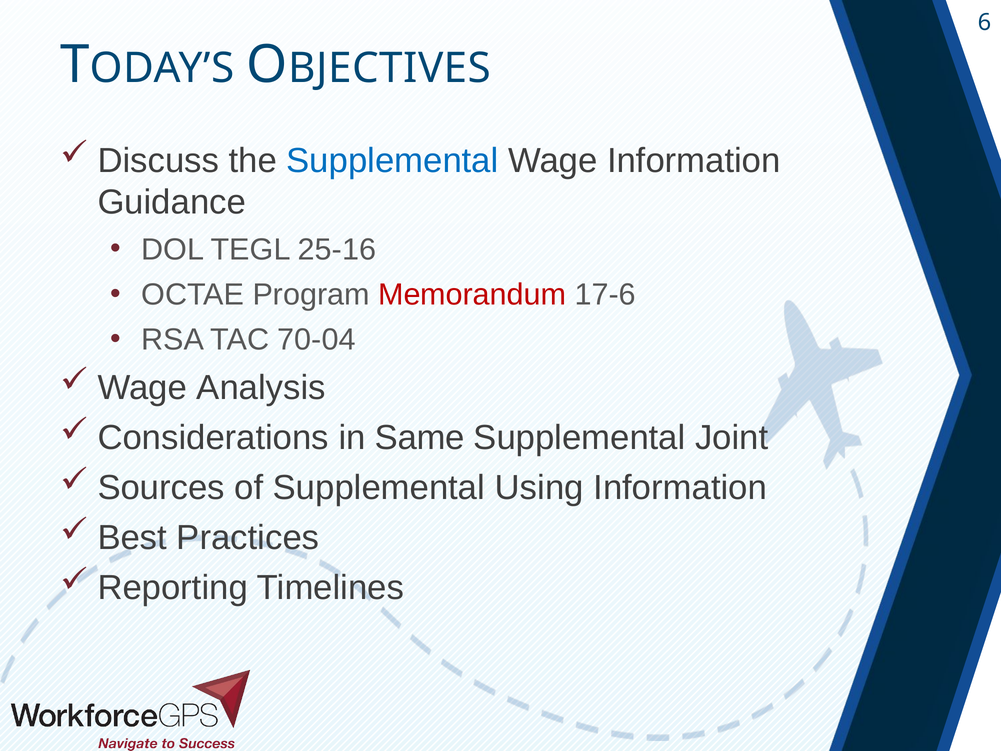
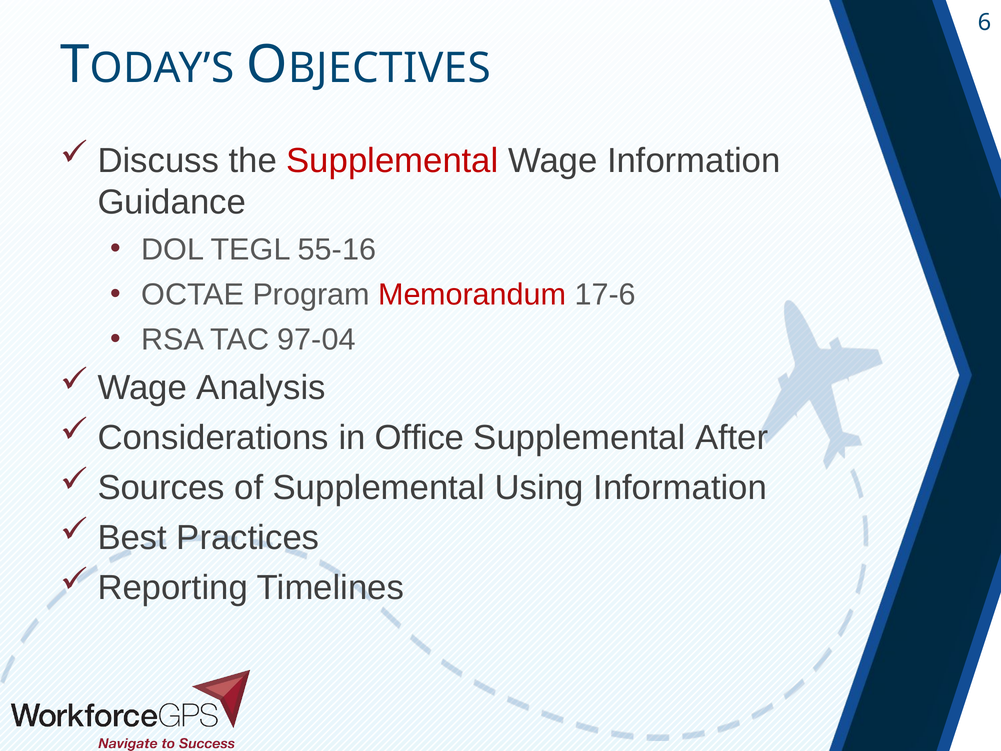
Supplemental colour: blue -> red (392, 161)
25-16: 25-16 -> 55-16 (337, 250)
70-04: 70-04 -> 97-04 (317, 340)
Same: Same -> Office (420, 438)
Joint: Joint -> After (732, 438)
